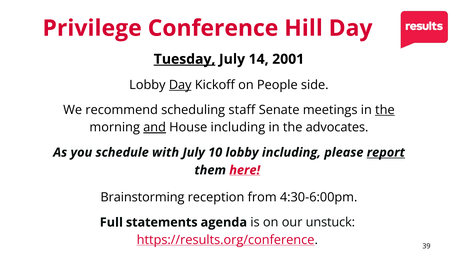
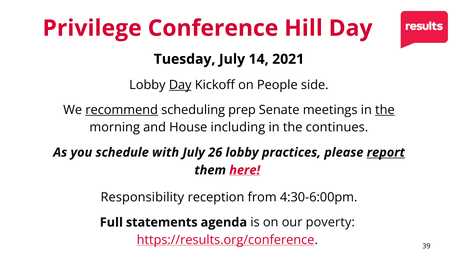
Tuesday underline: present -> none (185, 59)
2001: 2001 -> 2021 (288, 59)
recommend underline: none -> present (122, 110)
staff: staff -> prep (242, 110)
and underline: present -> none (155, 127)
advocates: advocates -> continues (337, 127)
10: 10 -> 26 (215, 152)
lobby including: including -> practices (291, 152)
Brainstorming: Brainstorming -> Responsibility (142, 197)
unstuck: unstuck -> poverty (330, 222)
